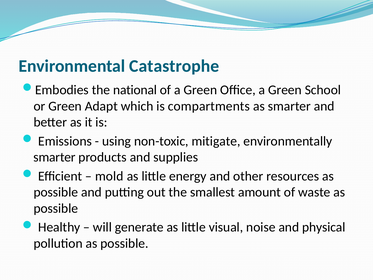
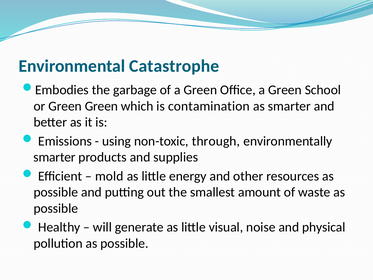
national: national -> garbage (135, 90)
Green Adapt: Adapt -> Green (101, 106)
compartments: compartments -> contamination (209, 106)
mitigate: mitigate -> through (216, 141)
